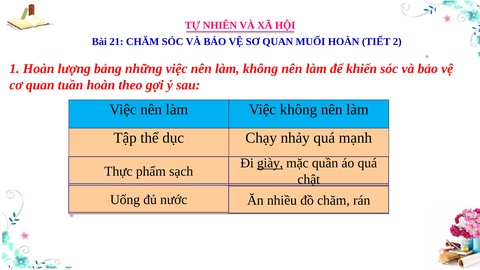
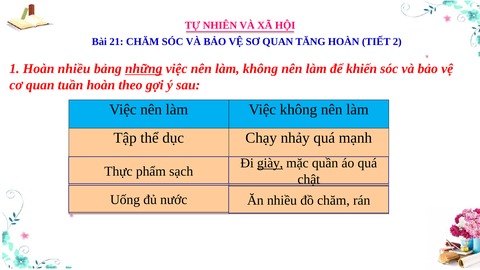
MUỐI: MUỐI -> TĂNG (311, 42)
Hoàn lượng: lượng -> nhiều (74, 69)
những underline: none -> present (144, 69)
